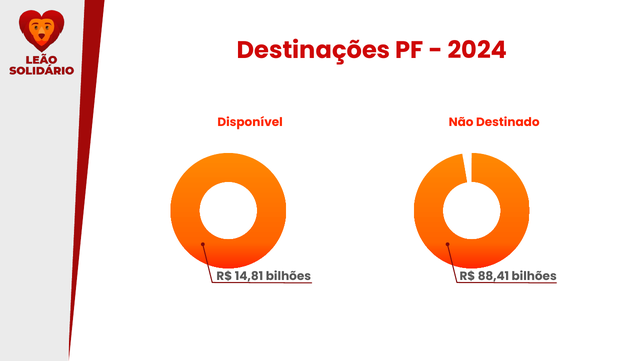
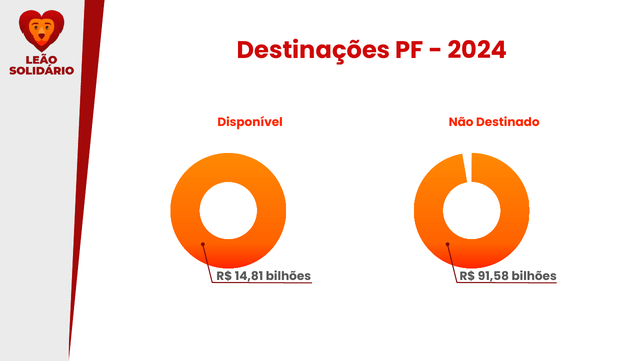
88,41: 88,41 -> 91,58 (493, 277)
